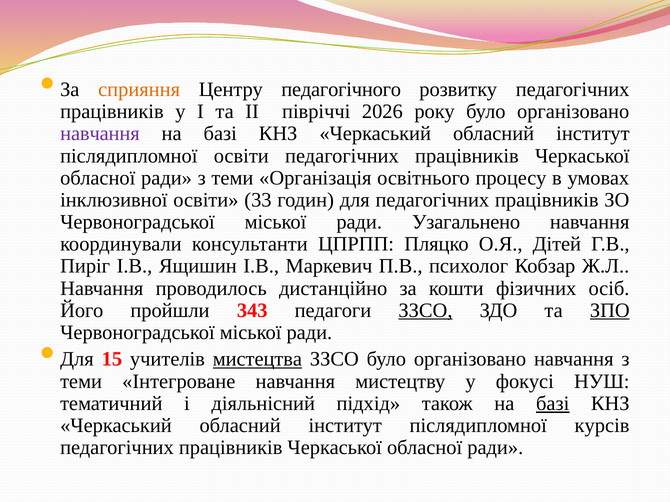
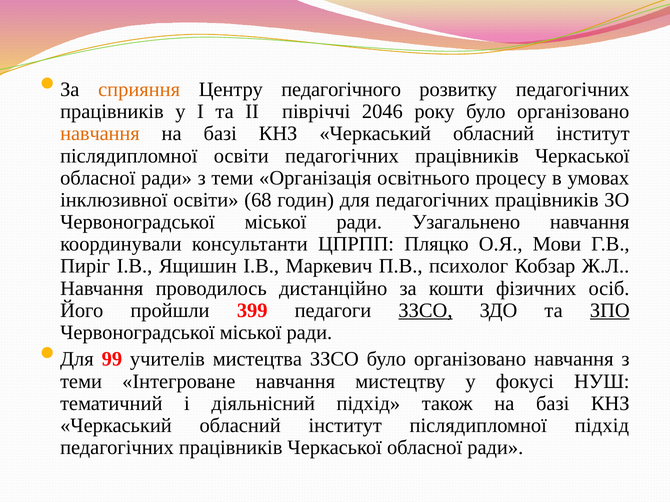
2026: 2026 -> 2046 (382, 112)
навчання colour: purple -> orange (100, 134)
33: 33 -> 68 (258, 200)
Дітей: Дітей -> Мови (557, 244)
343: 343 -> 399 (252, 311)
15: 15 -> 99 (112, 360)
мистецтва underline: present -> none (257, 360)
базі underline: present -> none (553, 404)
післядипломної курсів: курсів -> підхід (602, 426)
